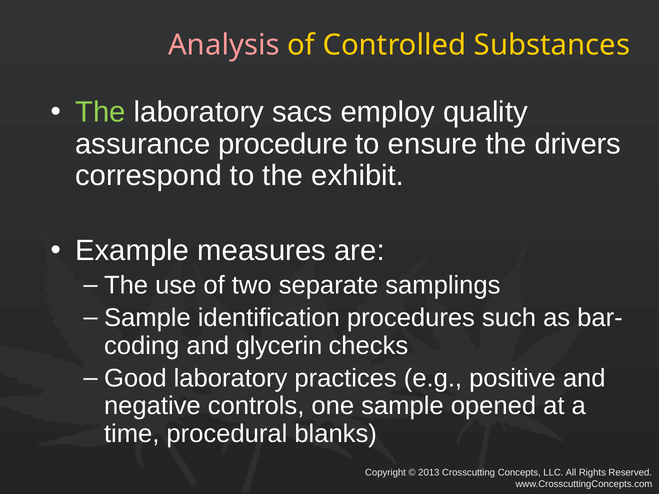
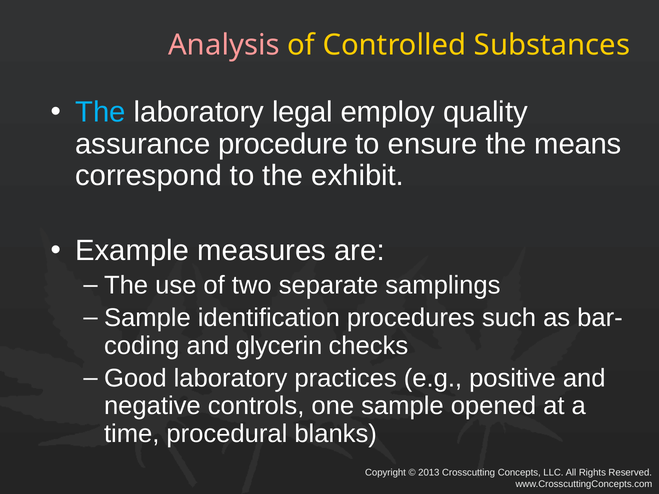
The colour: light green -> light blue (100, 112)
sacs: sacs -> legal (302, 112)
drivers: drivers -> means (578, 144)
